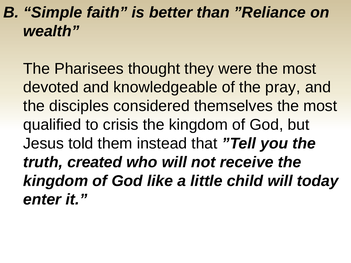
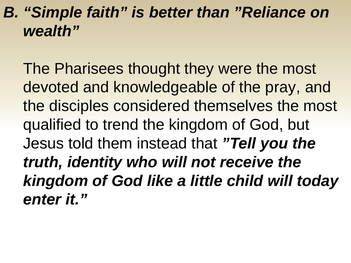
crisis: crisis -> trend (121, 125)
created: created -> identity (95, 162)
